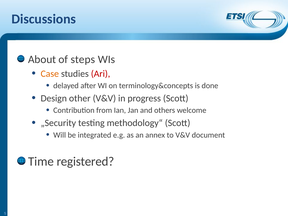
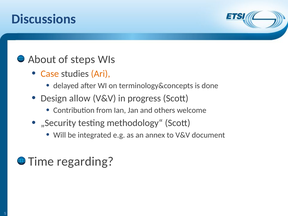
Ari colour: red -> orange (101, 74)
other: other -> allow (80, 98)
registered: registered -> regarding (85, 162)
